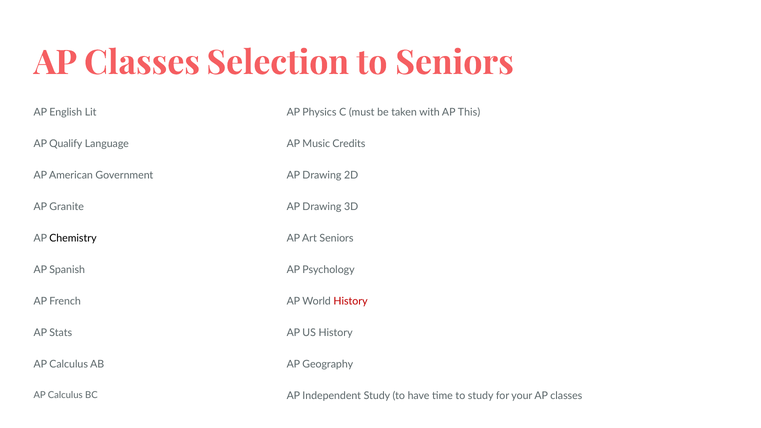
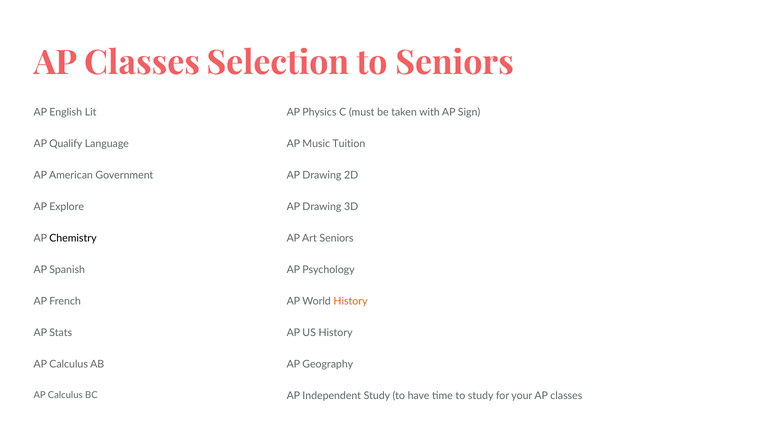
This: This -> Sign (469, 112)
Credits: Credits -> Tuition (349, 144)
Granite: Granite -> Explore (67, 207)
History colour: red -> orange (351, 301)
